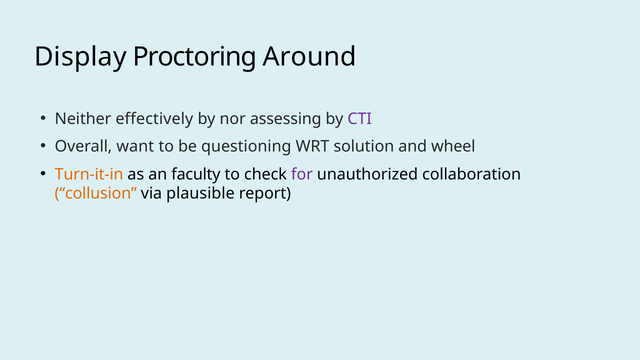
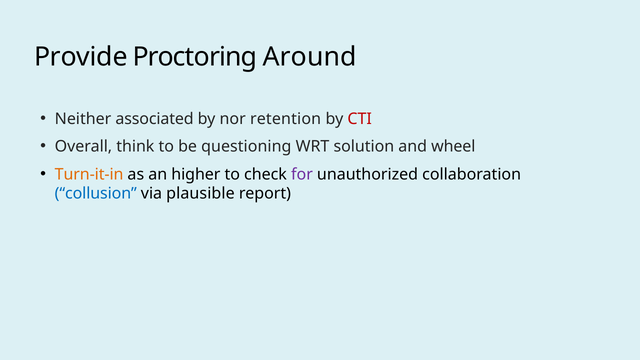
Display: Display -> Provide (81, 57)
effectively: effectively -> associated (155, 119)
assessing: assessing -> retention (286, 119)
CTI colour: purple -> red (360, 119)
want: want -> think (135, 147)
faculty: faculty -> higher (196, 174)
collusion colour: orange -> blue (96, 194)
